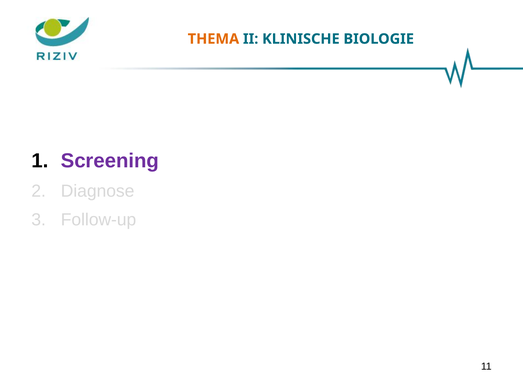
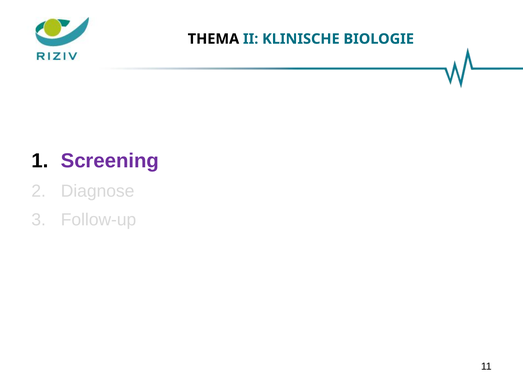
THEMA colour: orange -> black (213, 39)
